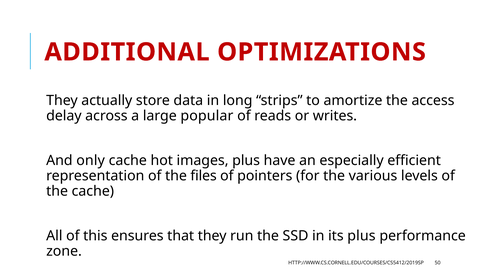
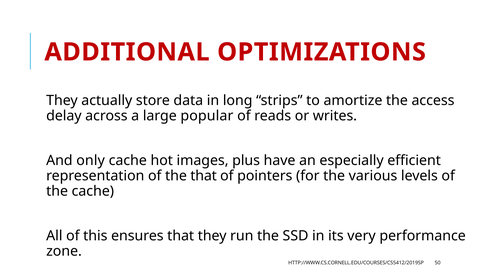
the files: files -> that (204, 176)
its plus: plus -> very (361, 236)
